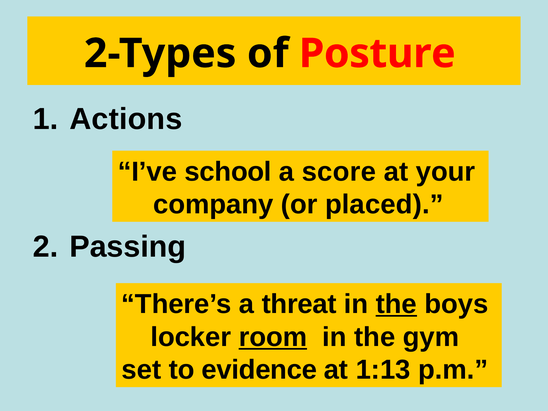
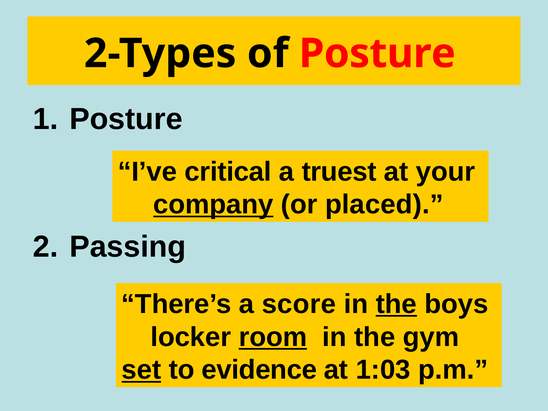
Actions: Actions -> Posture (126, 119)
school: school -> critical (228, 172)
score: score -> truest (339, 172)
company underline: none -> present (213, 205)
threat: threat -> score (299, 304)
set underline: none -> present (141, 370)
1:13: 1:13 -> 1:03 (383, 370)
